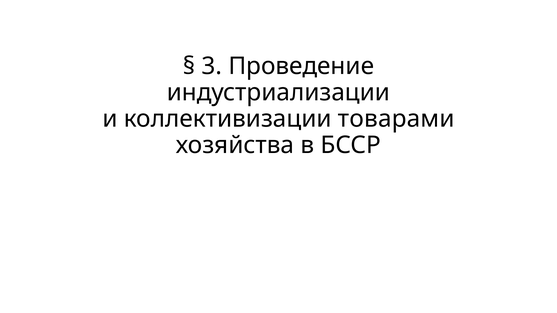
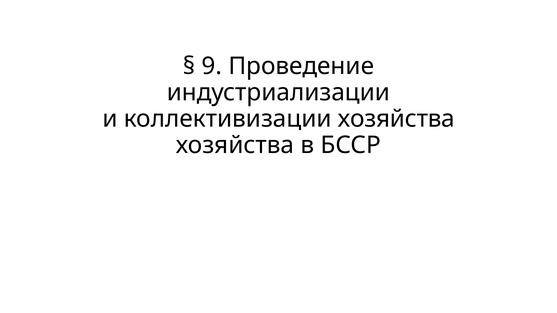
3: 3 -> 9 (212, 66)
коллективизации товарами: товарами -> хозяйства (396, 119)
